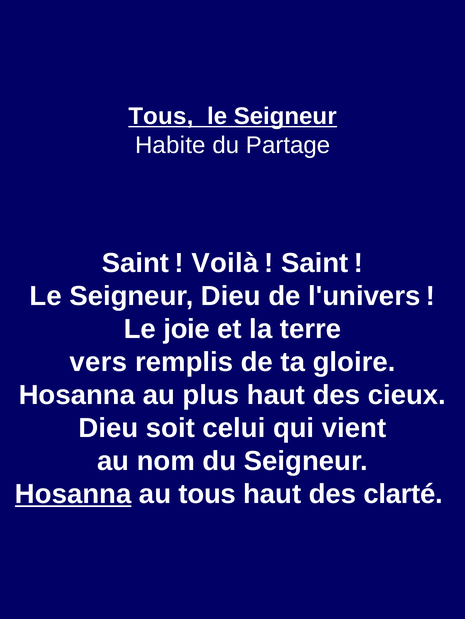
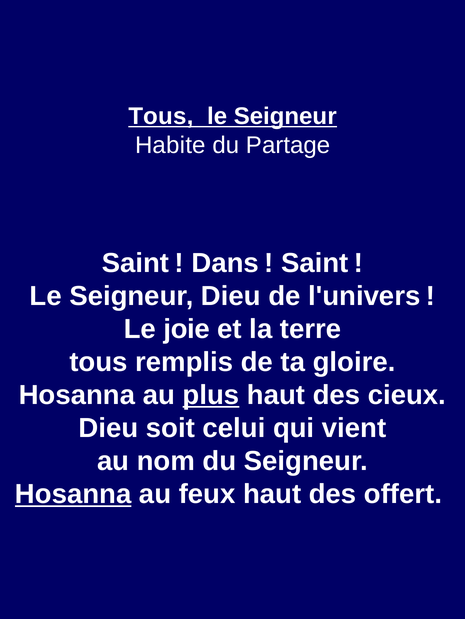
Voilà: Voilà -> Dans (225, 263)
vers: vers -> tous (98, 363)
plus underline: none -> present (211, 396)
au tous: tous -> feux (207, 495)
clarté: clarté -> offert (403, 495)
